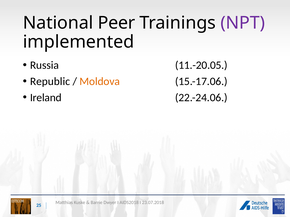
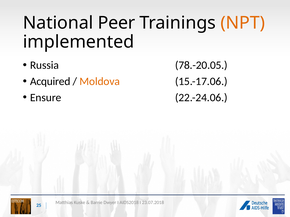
NPT colour: purple -> orange (243, 23)
11.-20.05: 11.-20.05 -> 78.-20.05 (201, 65)
Republic: Republic -> Acquired (50, 82)
Ireland: Ireland -> Ensure (46, 98)
